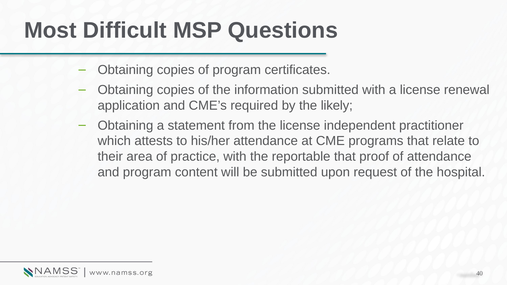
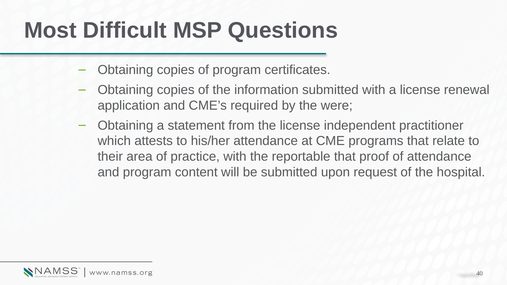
likely: likely -> were (337, 106)
